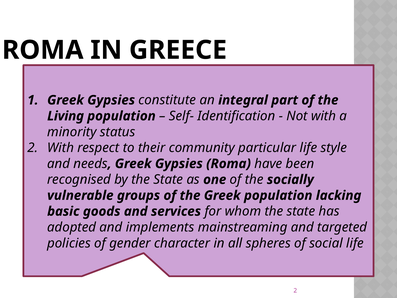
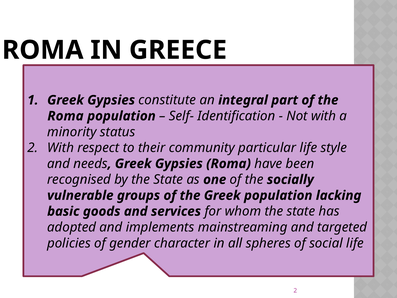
Living: Living -> Roma (65, 116)
